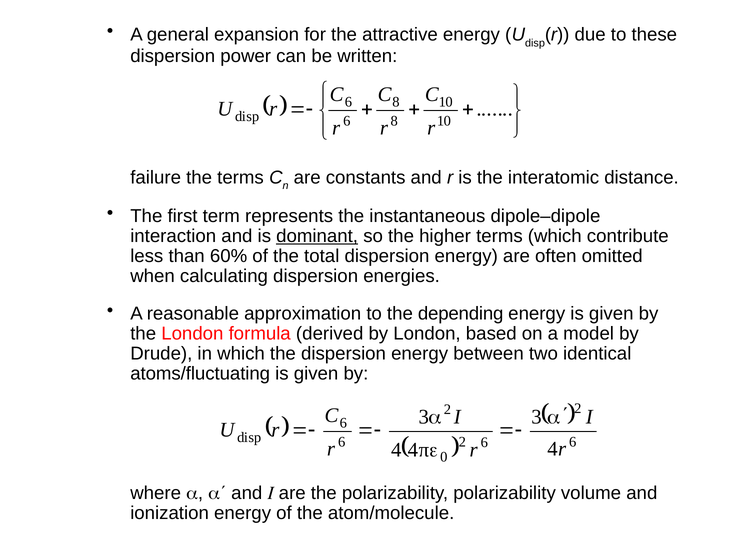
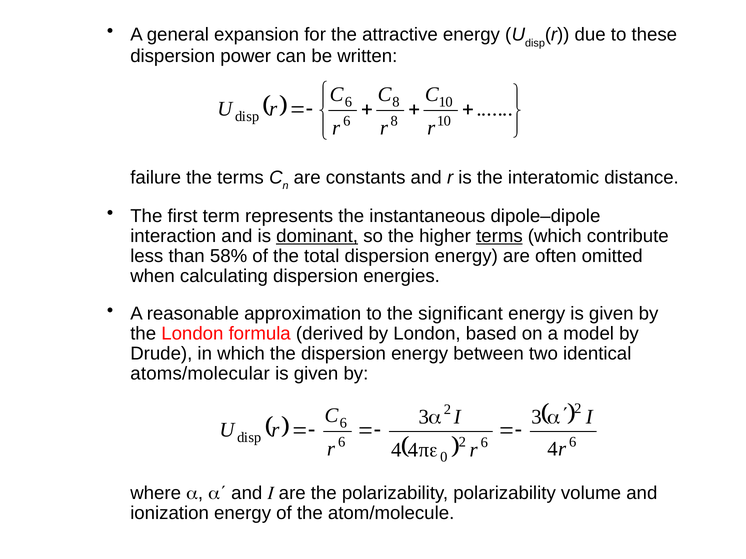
terms underline: none -> present (499, 236)
60%: 60% -> 58% (229, 256)
depending: depending -> significant (461, 314)
atoms/fluctuating: atoms/fluctuating -> atoms/molecular (200, 374)
